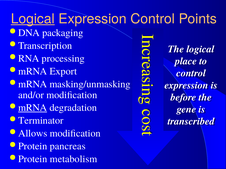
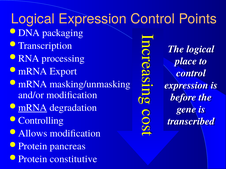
Logical underline: present -> none (33, 19)
Terminator: Terminator -> Controlling (41, 121)
metabolism: metabolism -> constitutive (74, 159)
